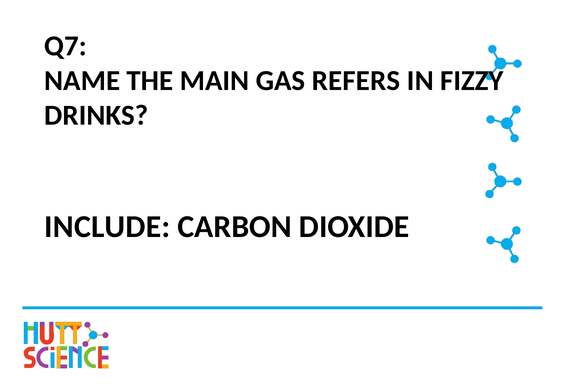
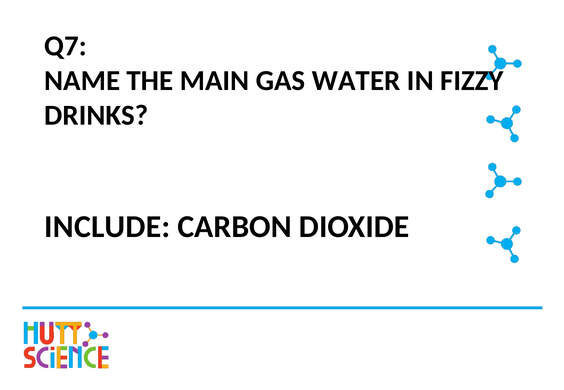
REFERS: REFERS -> WATER (356, 81)
